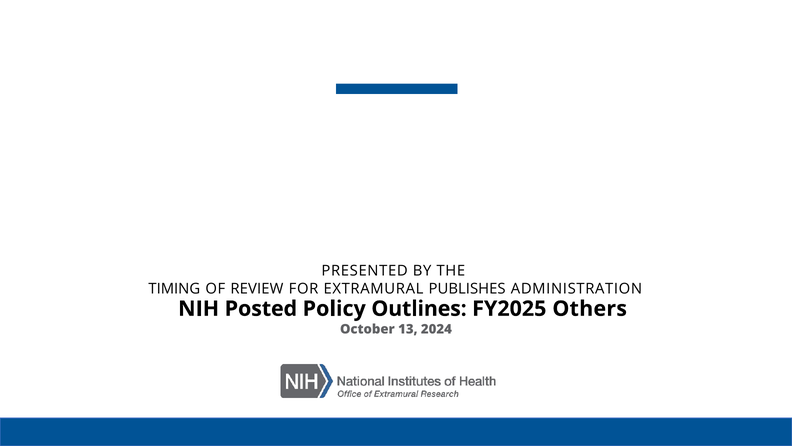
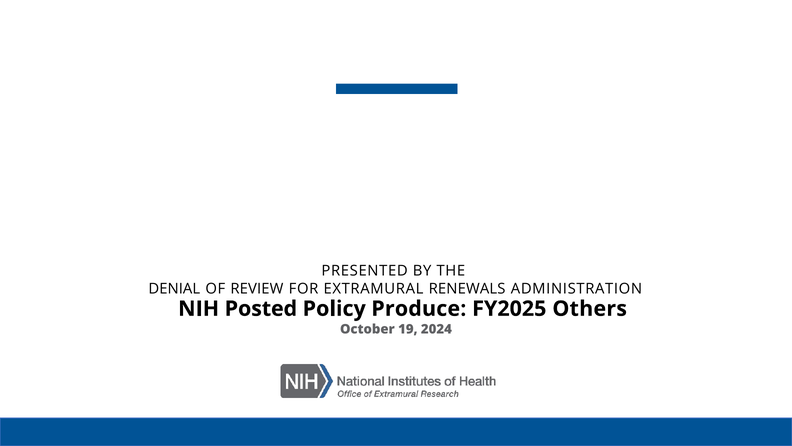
TIMING: TIMING -> DENIAL (174, 288)
PUBLISHES: PUBLISHES -> RENEWALS (467, 288)
Outlines: Outlines -> Produce (419, 308)
13: 13 -> 19 (408, 329)
